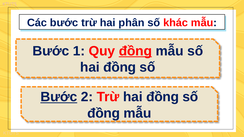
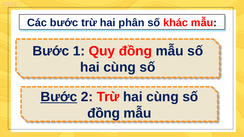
đồng underline: present -> none (135, 51)
đồng: đồng -> cùng (120, 67)
Trừ hai đồng: đồng -> cùng (163, 97)
